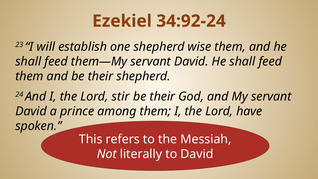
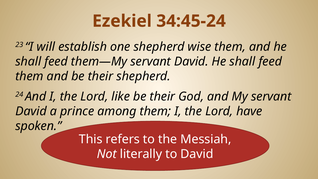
34:92-24: 34:92-24 -> 34:45-24 (191, 21)
stir: stir -> like (121, 96)
